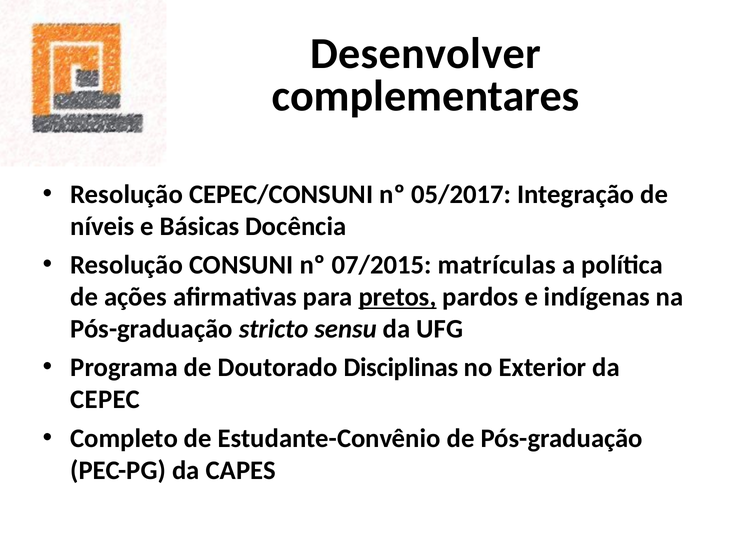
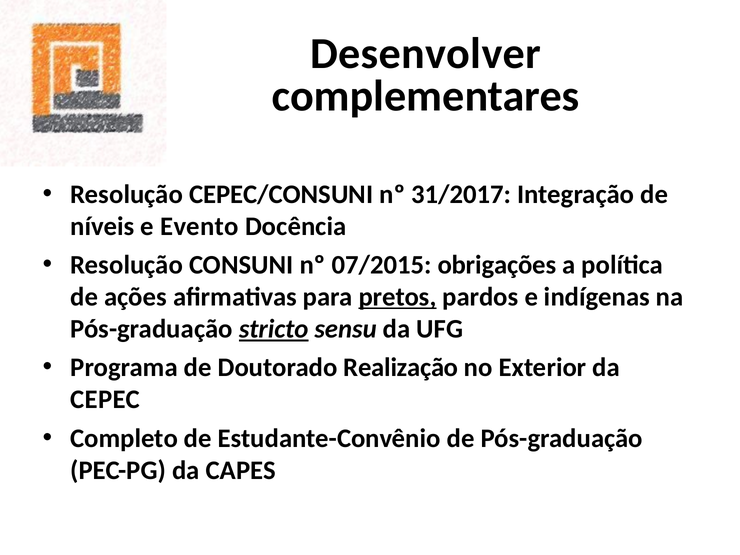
05/2017: 05/2017 -> 31/2017 (461, 194)
Básicas: Básicas -> Evento (199, 226)
matrículas: matrículas -> obrigações (497, 265)
stricto underline: none -> present (274, 329)
Disciplinas: Disciplinas -> Realização (401, 368)
